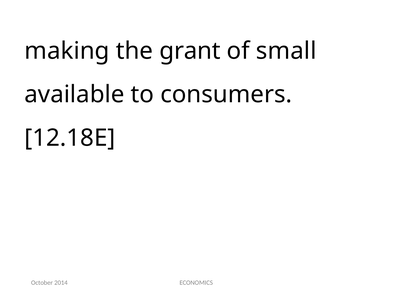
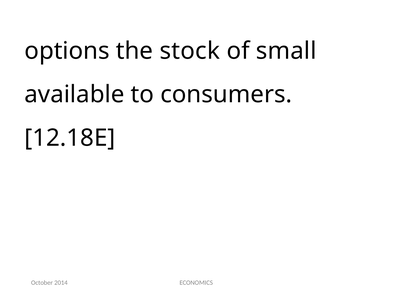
making: making -> options (67, 51)
grant: grant -> stock (190, 51)
